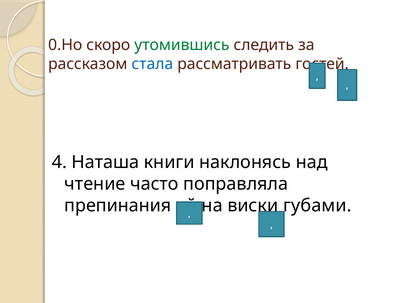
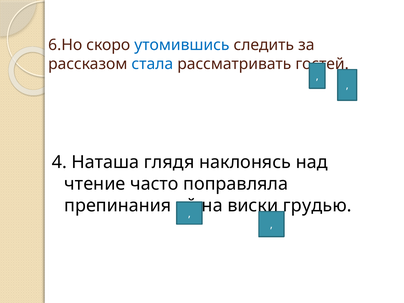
0.Но: 0.Но -> 6.Но (65, 45)
утомившись colour: green -> blue (182, 45)
книги: книги -> глядя (169, 162)
губами: губами -> грудью (317, 205)
